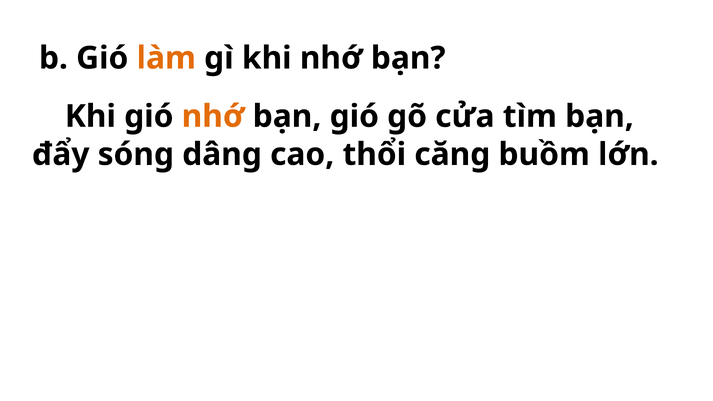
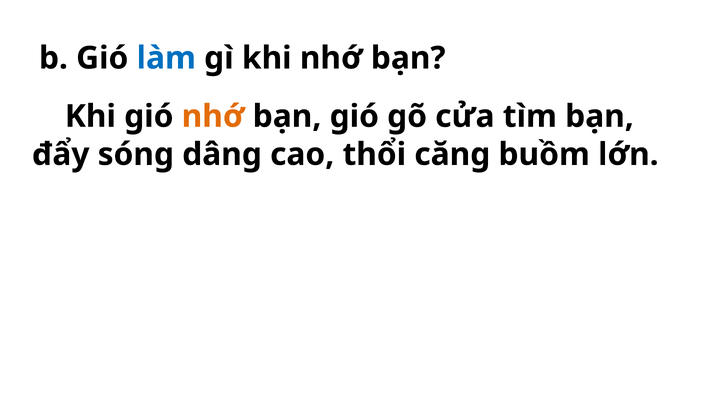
làm colour: orange -> blue (166, 58)
